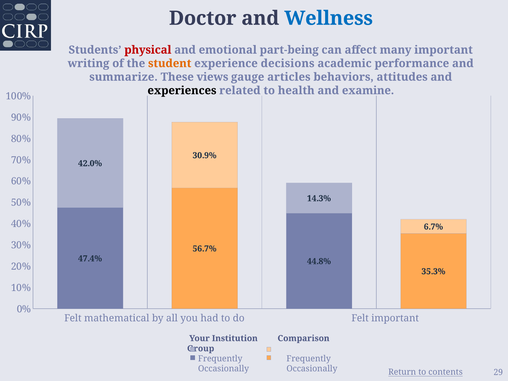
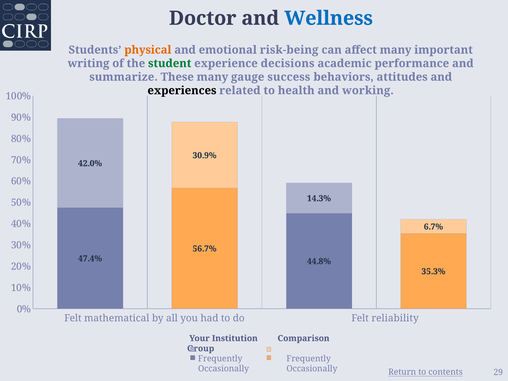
physical colour: red -> orange (148, 50)
part-being: part-being -> risk-being (289, 50)
student colour: orange -> green (170, 63)
These views: views -> many (212, 77)
articles: articles -> success (289, 77)
examine: examine -> working (368, 90)
Felt important: important -> reliability (395, 318)
